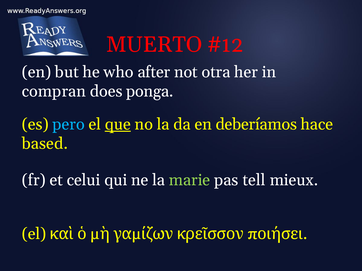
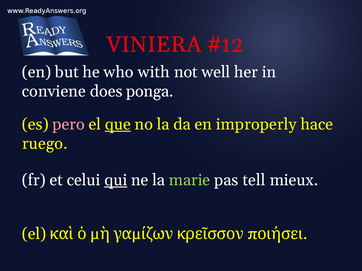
MUERTO: MUERTO -> VINIERA (154, 45)
after: after -> with (154, 72)
otra: otra -> well (216, 72)
compran: compran -> conviene (54, 91)
pero colour: light blue -> pink (69, 125)
deberíamos: deberíamos -> improperly (256, 125)
based: based -> ruego (45, 144)
qui underline: none -> present (116, 180)
